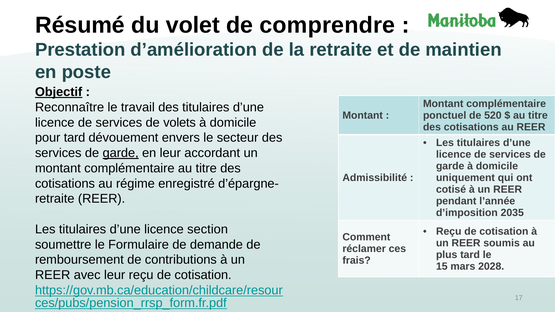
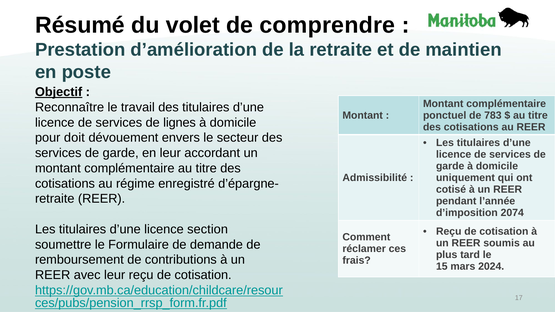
520: 520 -> 783 (493, 115)
volets: volets -> lignes (180, 123)
pour tard: tard -> doit (74, 138)
garde underline: present -> none (121, 153)
2035: 2035 -> 2074 (512, 213)
2028: 2028 -> 2024 (491, 266)
